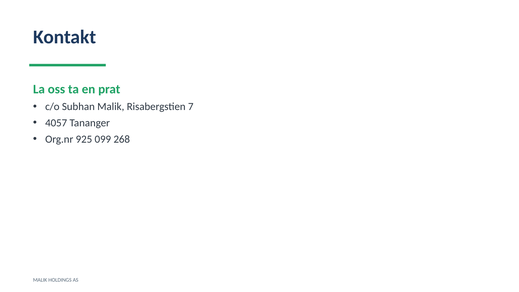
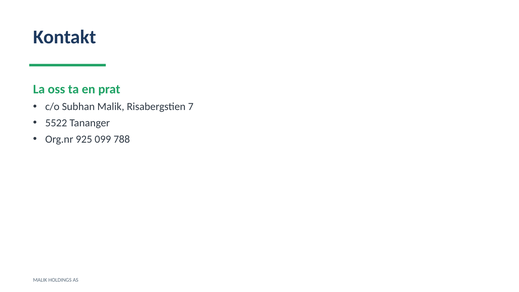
4057: 4057 -> 5522 (56, 123)
268: 268 -> 788 (122, 139)
